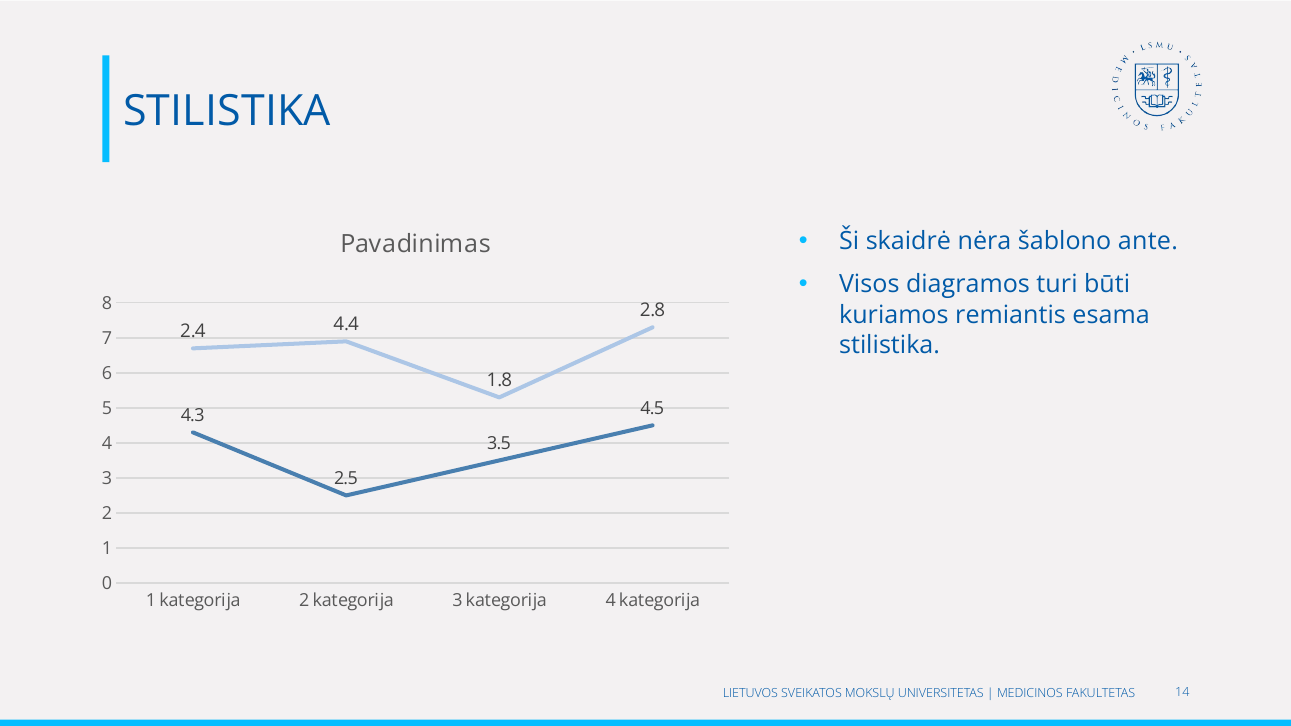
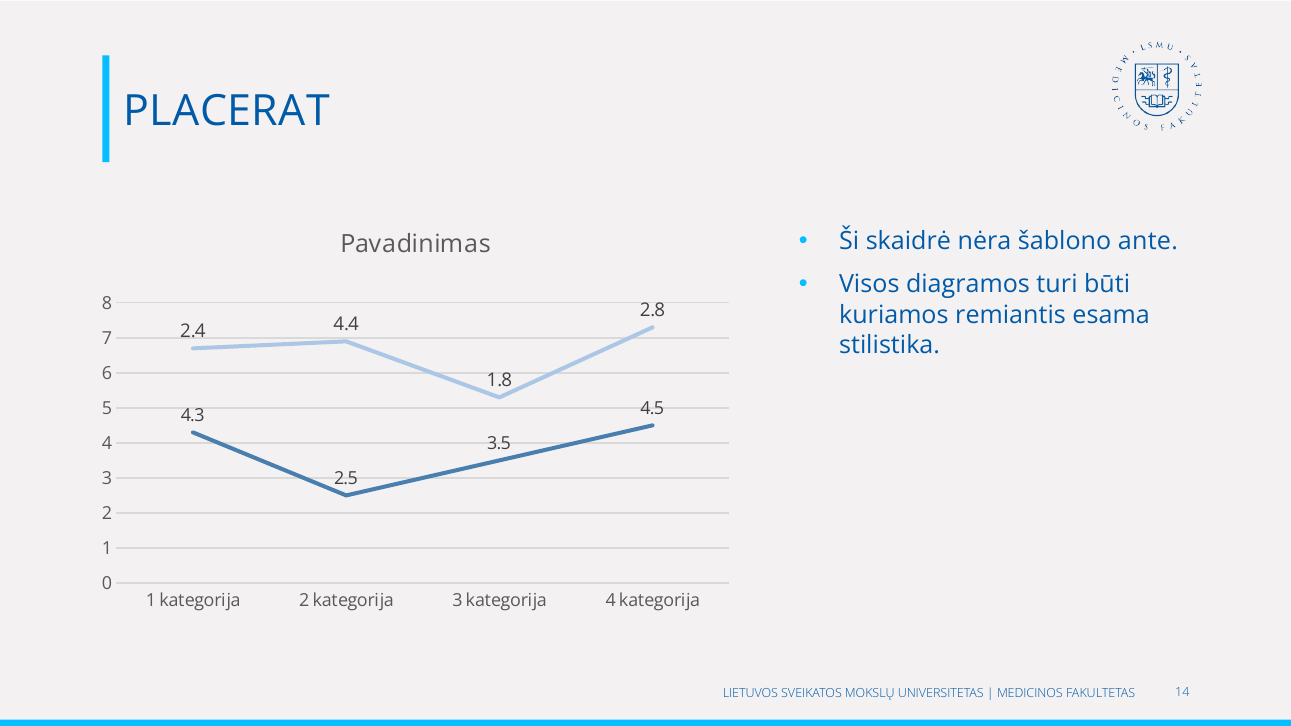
STILISTIKA: STILISTIKA -> PLACERAT (227, 111)
